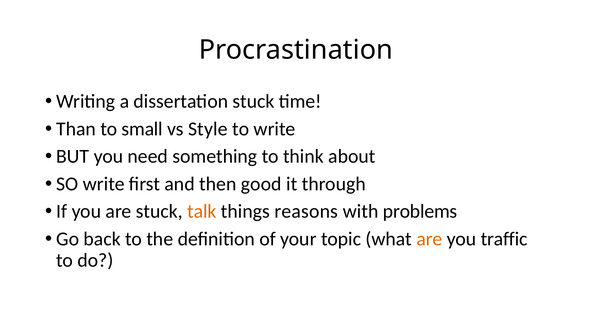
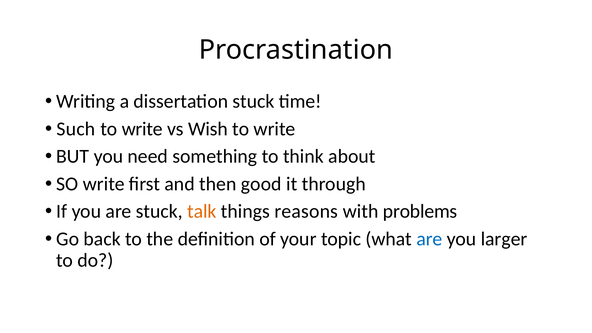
Than: Than -> Such (76, 129)
small: small -> write (142, 129)
Style: Style -> Wish (208, 129)
are colour: orange -> blue (429, 239)
traffic: traffic -> larger (504, 239)
